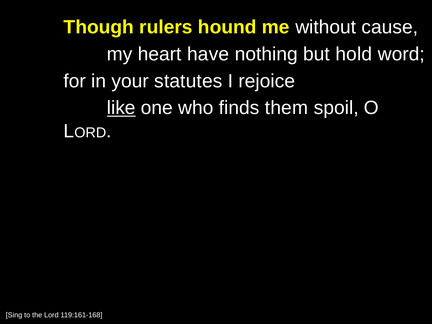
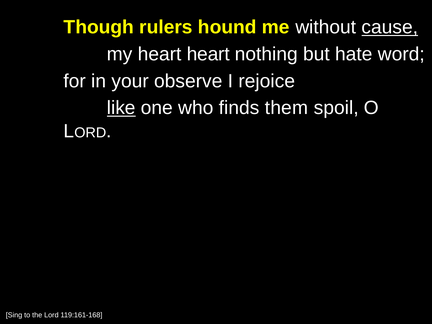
cause underline: none -> present (390, 27)
heart have: have -> heart (208, 54)
hold: hold -> hate (354, 54)
statutes: statutes -> observe (188, 81)
